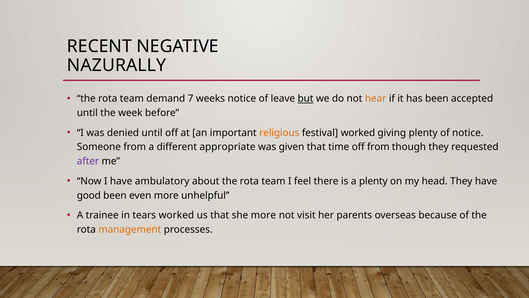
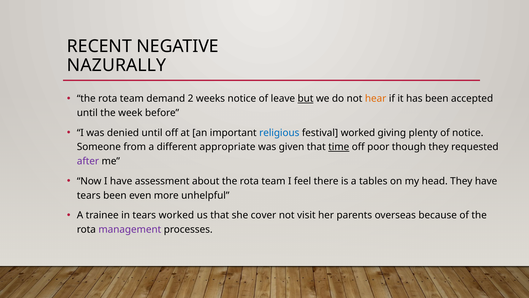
7: 7 -> 2 (191, 98)
religious colour: orange -> blue (279, 133)
time underline: none -> present (339, 147)
off from: from -> poor (378, 147)
ambulatory: ambulatory -> assessment (162, 181)
a plenty: plenty -> tables (373, 181)
good: good -> tears (89, 195)
she more: more -> cover (263, 215)
management colour: orange -> purple (130, 229)
